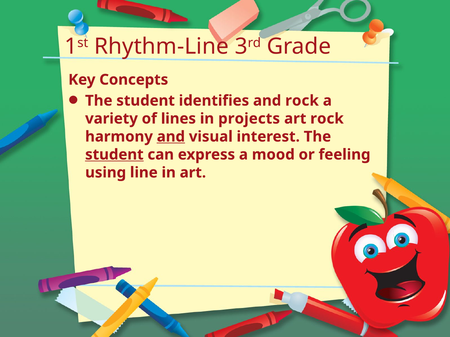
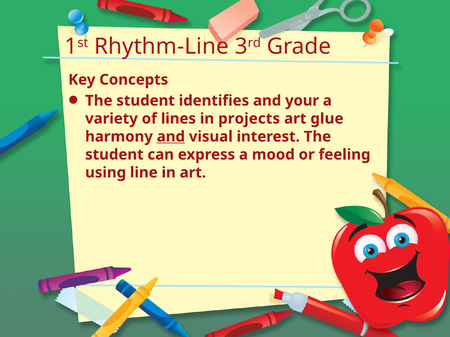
and rock: rock -> your (302, 101)
art rock: rock -> glue (327, 119)
student underline: present -> none (114, 155)
